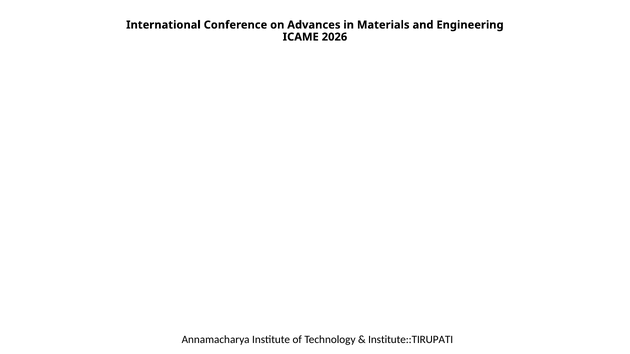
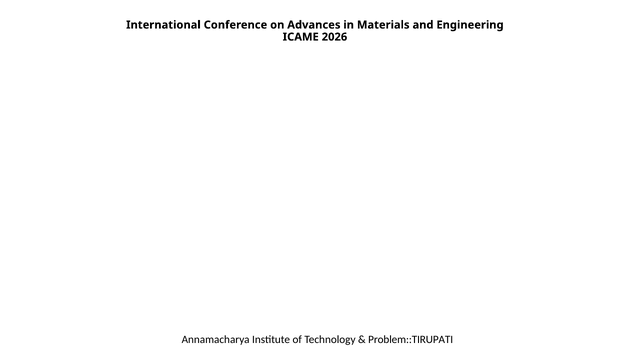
Institute::TIRUPATI: Institute::TIRUPATI -> Problem::TIRUPATI (411, 340)
